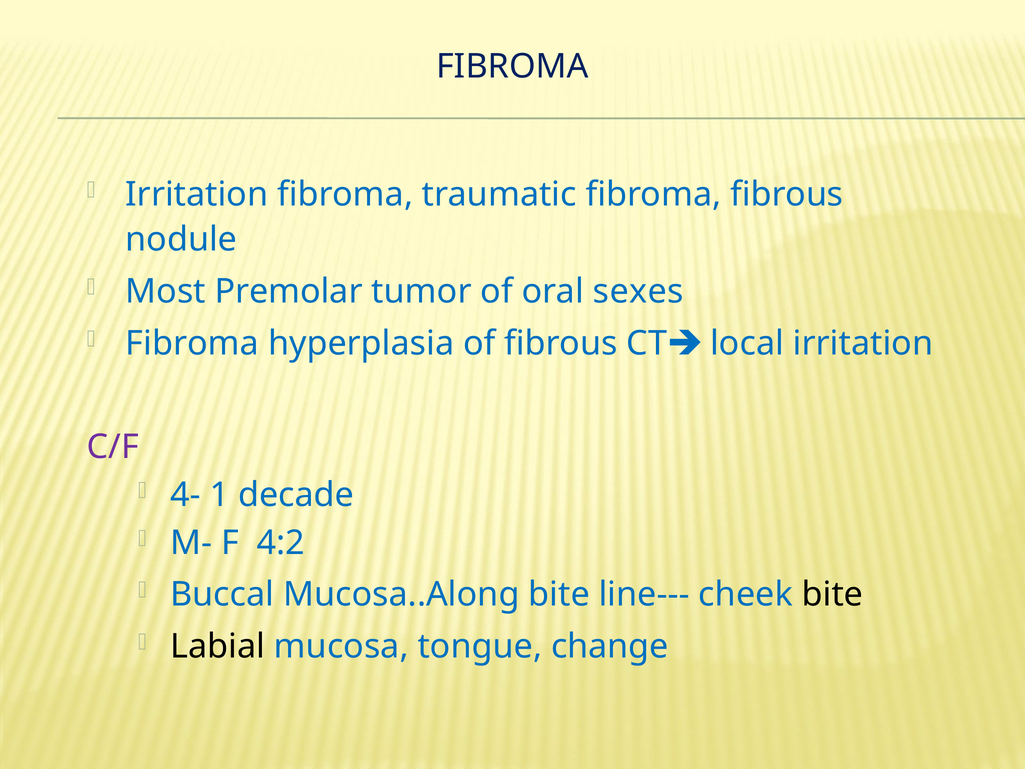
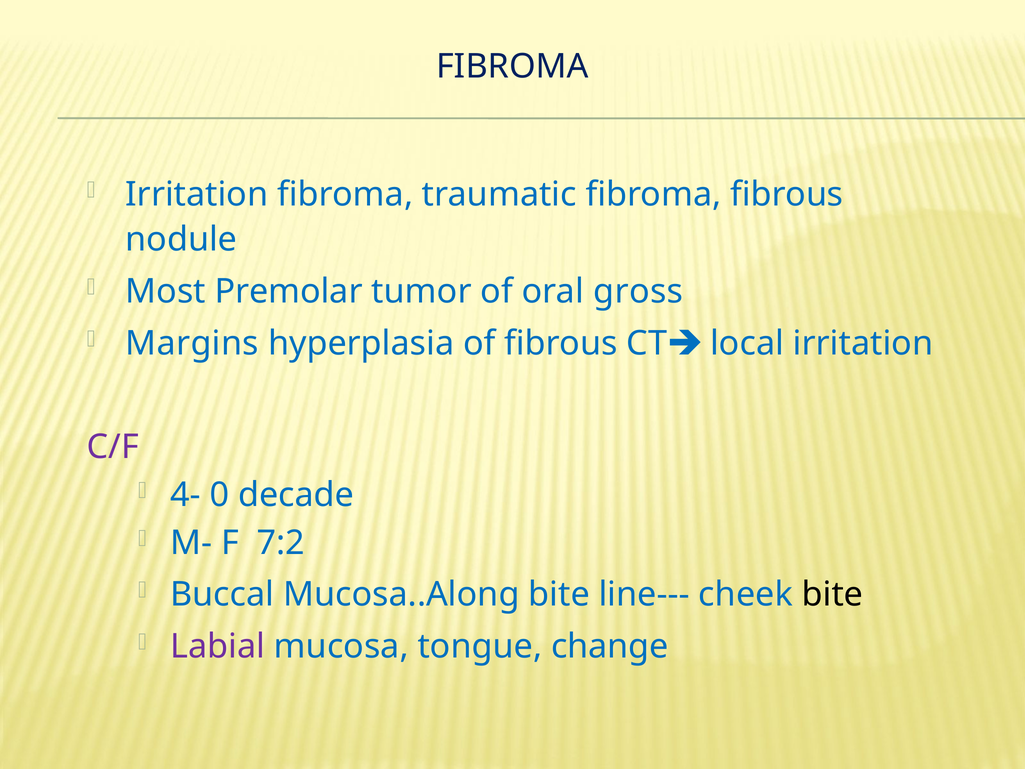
sexes: sexes -> gross (638, 291)
Fibroma: Fibroma -> Margins (192, 343)
1: 1 -> 0 (219, 495)
4:2: 4:2 -> 7:2 (281, 543)
Labial colour: black -> purple (218, 646)
